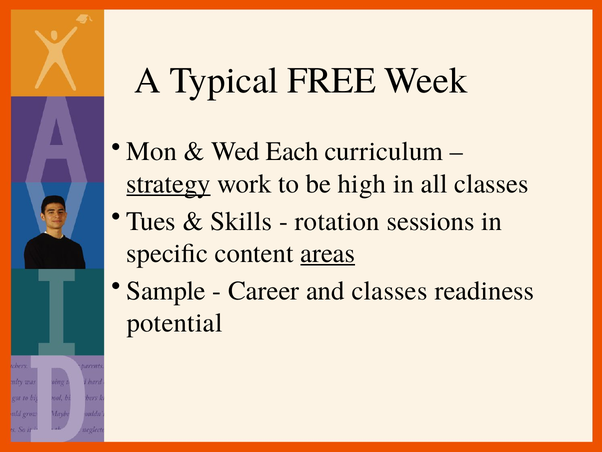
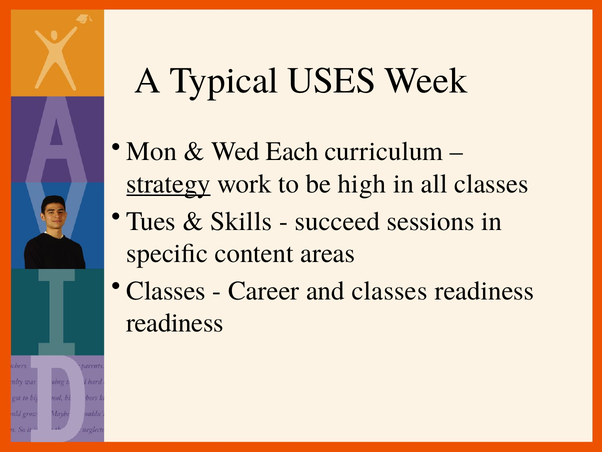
FREE: FREE -> USES (332, 80)
rotation: rotation -> succeed (337, 221)
areas underline: present -> none (328, 253)
Sample: Sample -> Classes (166, 291)
potential: potential -> readiness (175, 323)
